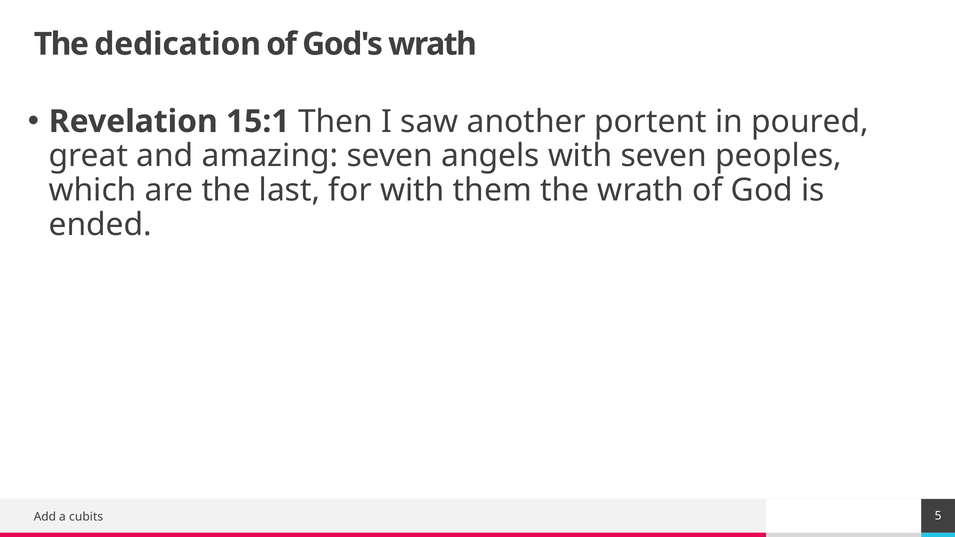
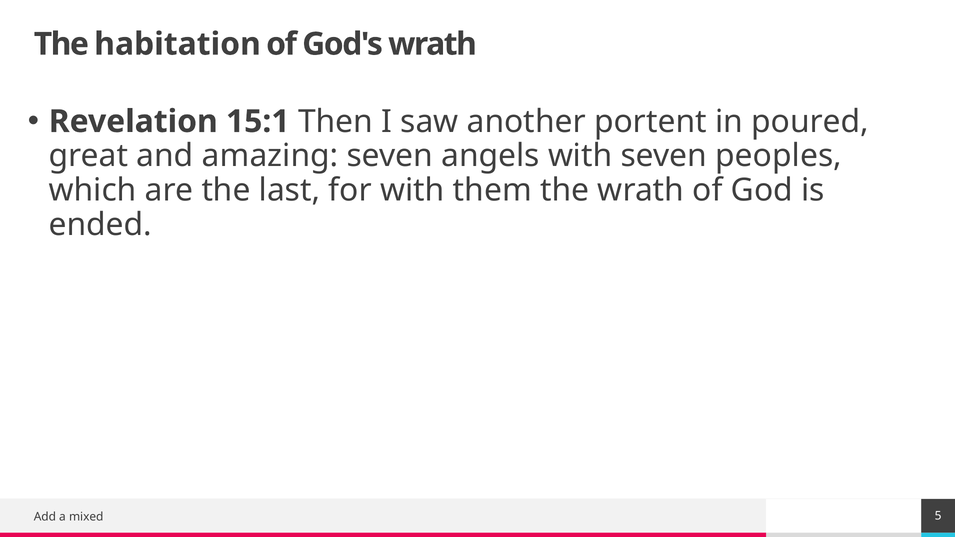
dedication: dedication -> habitation (178, 44)
cubits: cubits -> mixed (86, 517)
